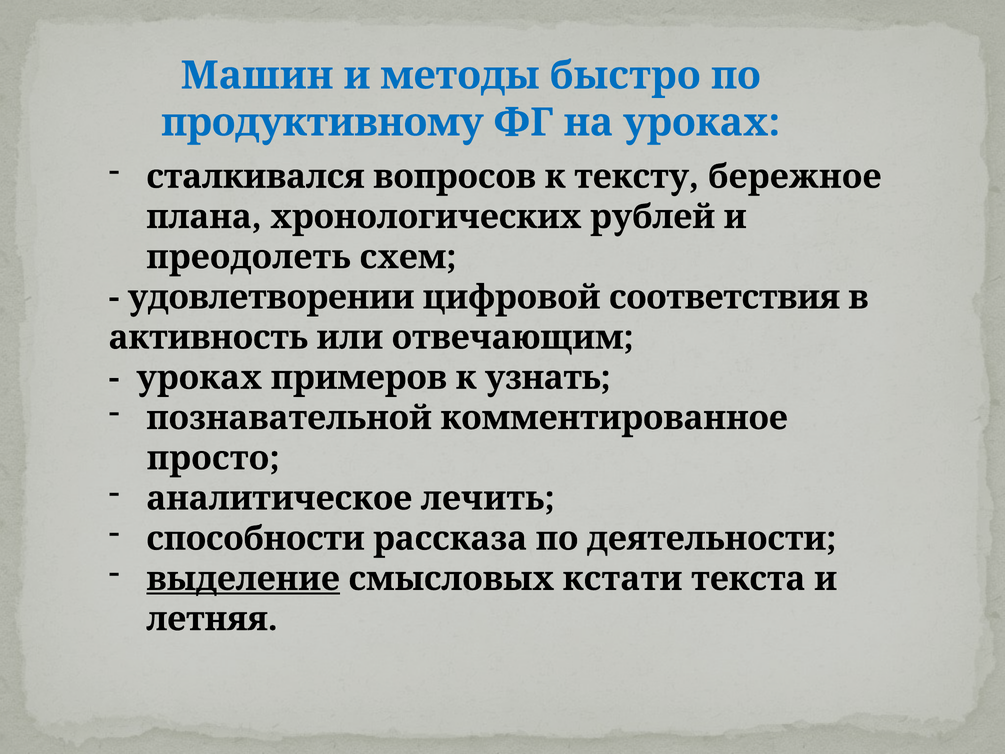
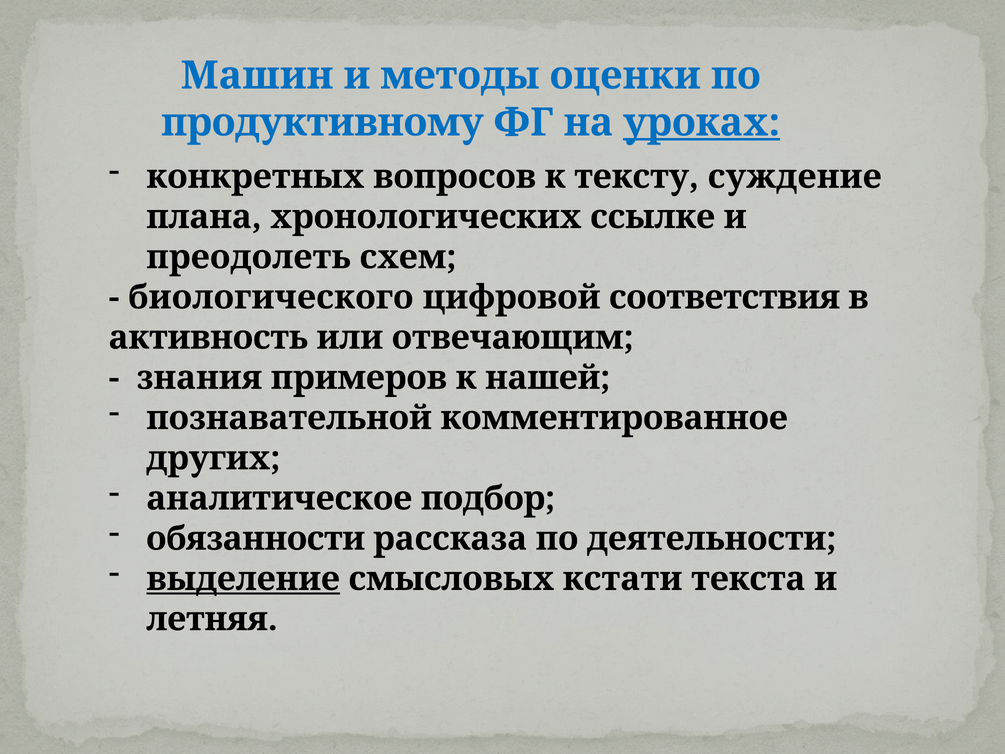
быстро: быстро -> оценки (625, 76)
уроках underline: none -> present (702, 122)
сталкивался: сталкивался -> конкретных (255, 177)
бережное: бережное -> суждение (795, 177)
рублей: рублей -> ссылке (653, 217)
удовлетворении: удовлетворении -> биологического (271, 297)
уроках: уроках -> знания (199, 378)
узнать: узнать -> нашей (548, 378)
просто: просто -> других (213, 458)
лечить: лечить -> подбор (488, 498)
способности: способности -> обязанности (256, 538)
